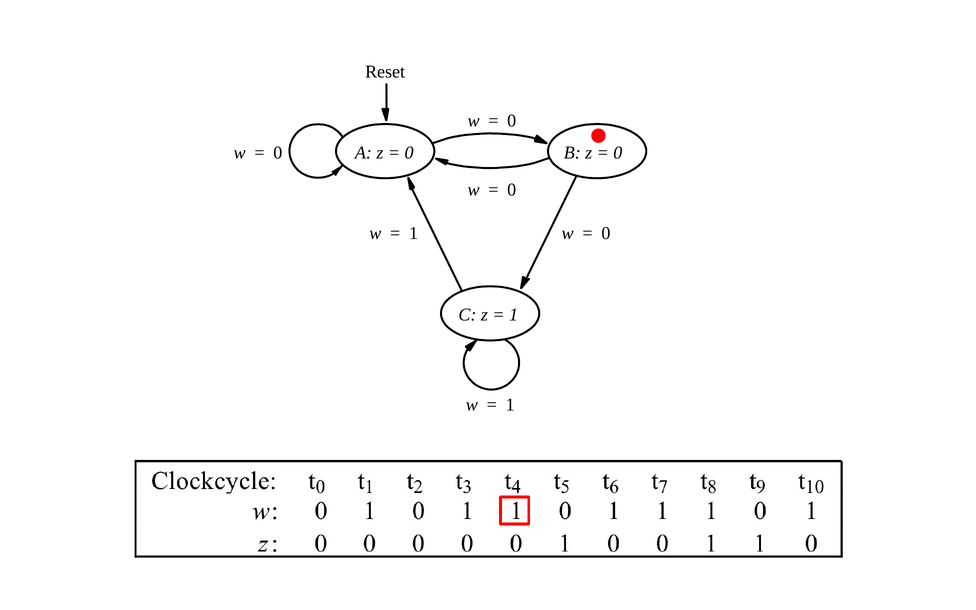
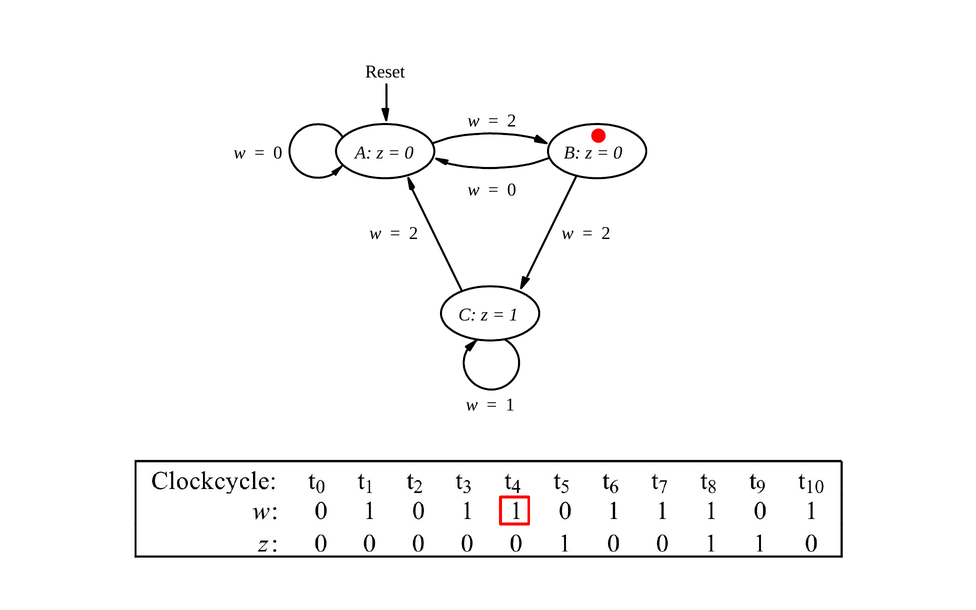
0: 0 -> 2 (512, 121)
1: 1 -> 2 (414, 234)
0: 0 -> 2 (606, 233)
